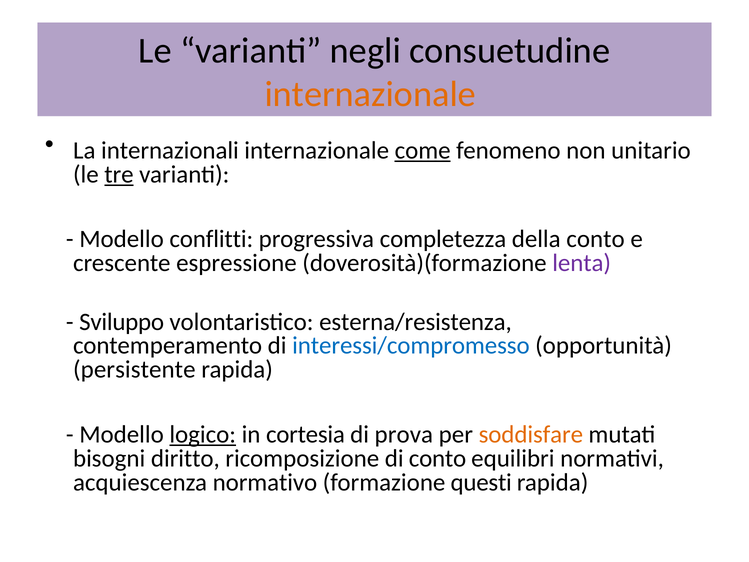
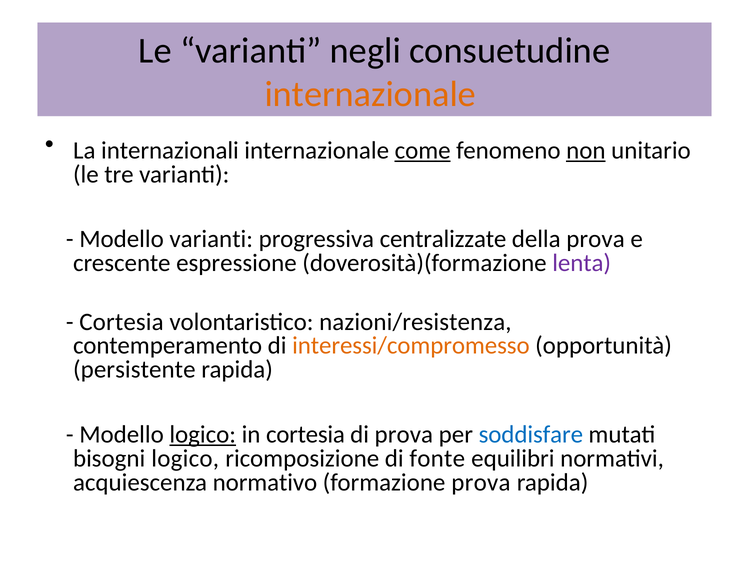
non underline: none -> present (586, 151)
tre underline: present -> none (119, 175)
Modello conflitti: conflitti -> varianti (211, 239)
completezza: completezza -> centralizzate (443, 239)
della conto: conto -> prova (596, 239)
Sviluppo: Sviluppo -> Cortesia (121, 322)
esterna/resistenza: esterna/resistenza -> nazioni/resistenza (415, 322)
interessi/compromesso colour: blue -> orange (411, 346)
soddisfare colour: orange -> blue (531, 434)
bisogni diritto: diritto -> logico (185, 458)
di conto: conto -> fonte (437, 458)
formazione questi: questi -> prova (481, 482)
